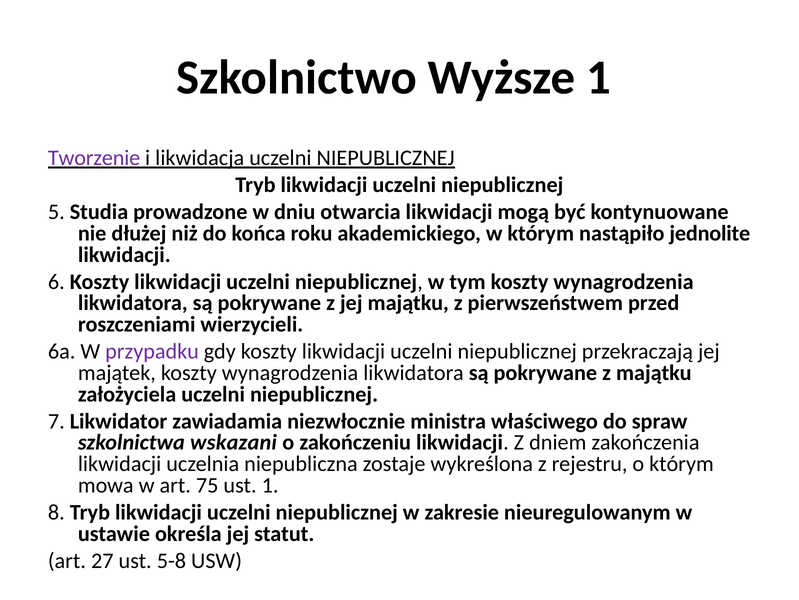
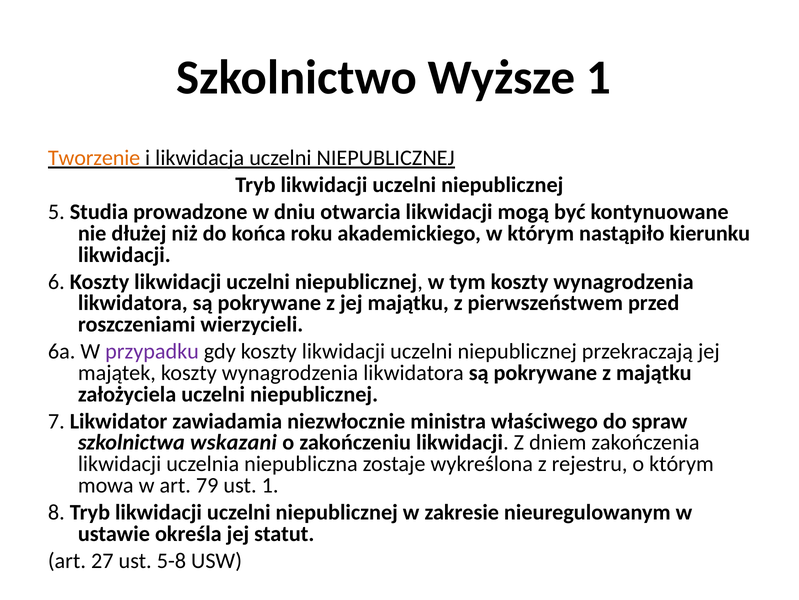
Tworzenie colour: purple -> orange (94, 158)
jednolite: jednolite -> kierunku (710, 233)
75: 75 -> 79 (207, 485)
